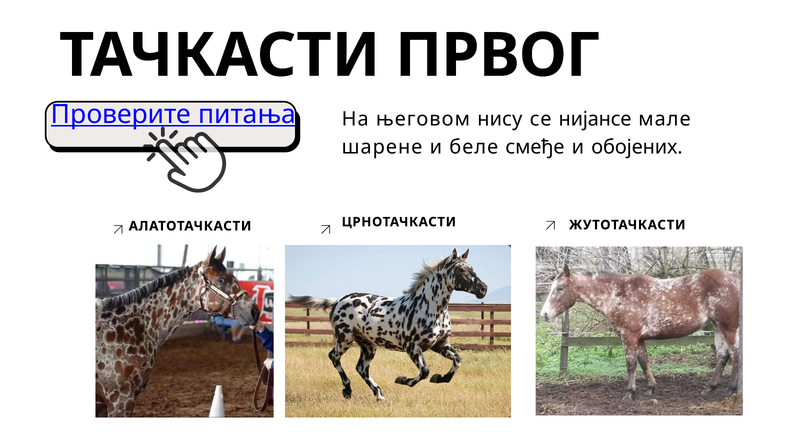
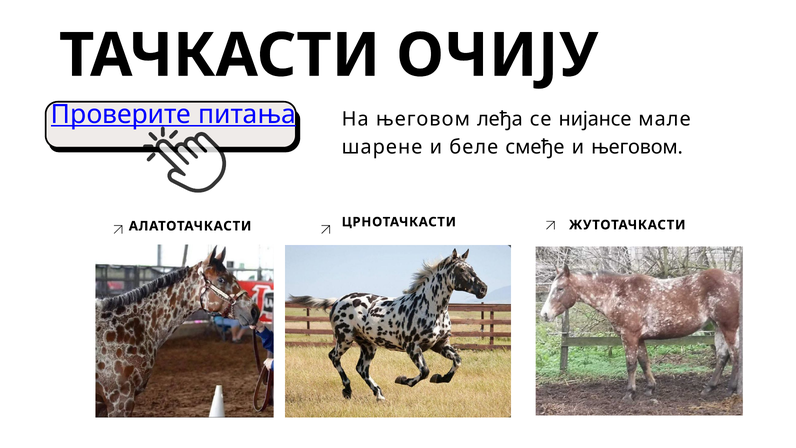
ПРВОГ: ПРВОГ -> ОЧИЈУ (497, 56)
нису: нису -> леђа (500, 119)
и обојених: обојених -> његовом (637, 147)
